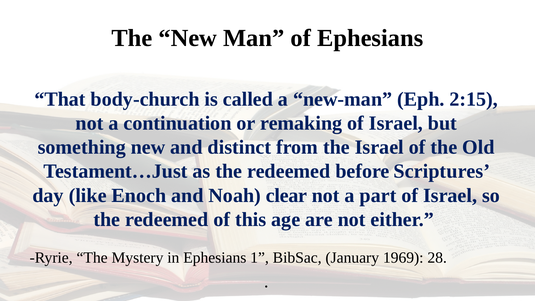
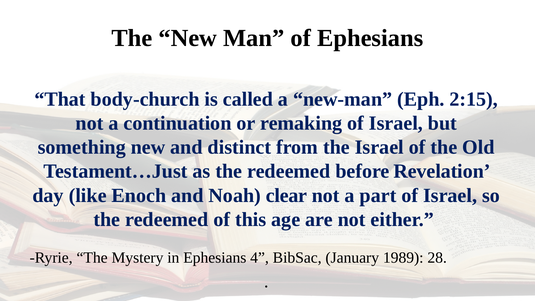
Scriptures: Scriptures -> Revelation (442, 171)
1: 1 -> 4 (260, 258)
1969: 1969 -> 1989 (403, 258)
